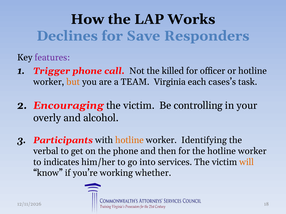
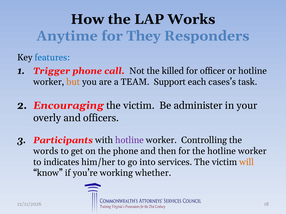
Declines: Declines -> Anytime (67, 36)
Save: Save -> They (144, 36)
features colour: purple -> blue (52, 58)
Virginia: Virginia -> Support (170, 82)
controlling: controlling -> administer (198, 106)
alcohol: alcohol -> officers (101, 118)
hotline colour: orange -> purple (129, 141)
Identifying: Identifying -> Controlling (204, 141)
verbal: verbal -> words (46, 151)
